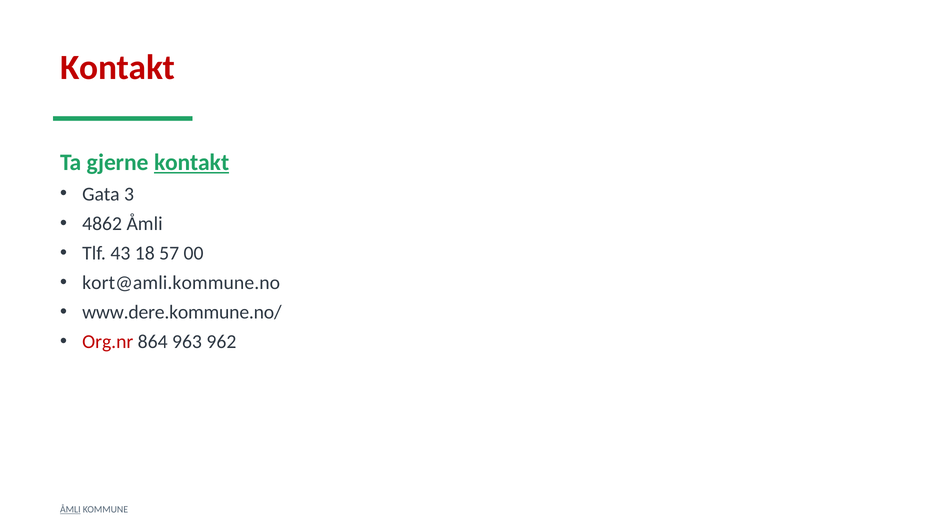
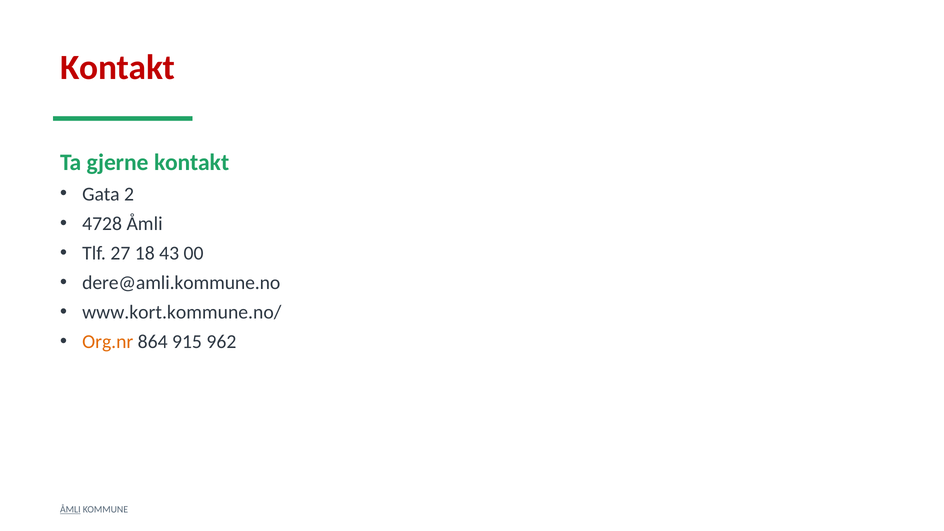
kontakt underline: present -> none (192, 163)
3: 3 -> 2 (129, 194)
4862: 4862 -> 4728 (102, 224)
43: 43 -> 27 (120, 253)
57: 57 -> 43 (169, 253)
kort@amli.kommune.no: kort@amli.kommune.no -> dere@amli.kommune.no (181, 283)
www.dere.kommune.no/: www.dere.kommune.no/ -> www.kort.kommune.no/ (182, 312)
Org.nr colour: red -> orange (108, 342)
963: 963 -> 915 (187, 342)
